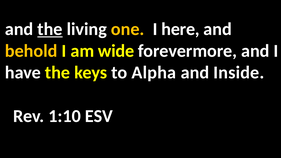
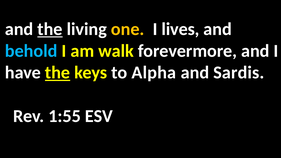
here: here -> lives (180, 29)
behold colour: yellow -> light blue (31, 51)
wide: wide -> walk (116, 51)
the underline: none -> present (58, 73)
Inside: Inside -> Sardis (239, 73)
1:10: 1:10 -> 1:55 (65, 116)
